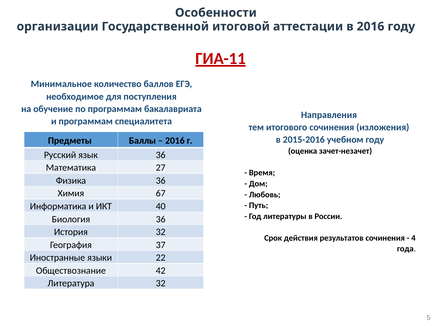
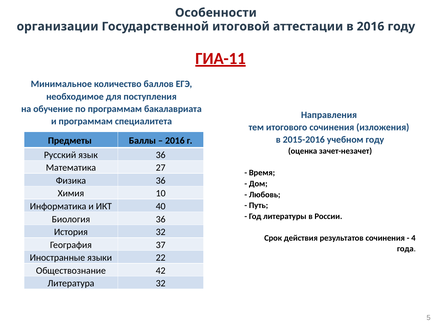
67: 67 -> 10 (161, 194)
